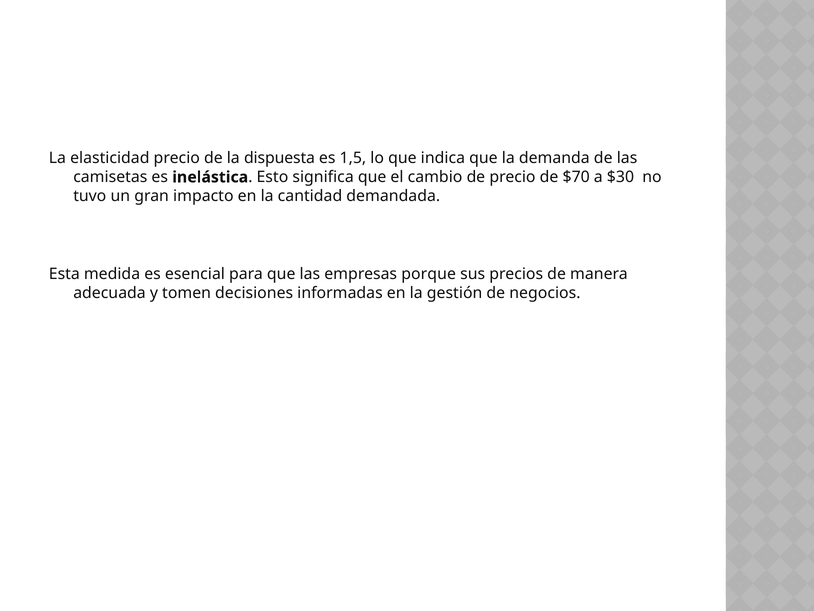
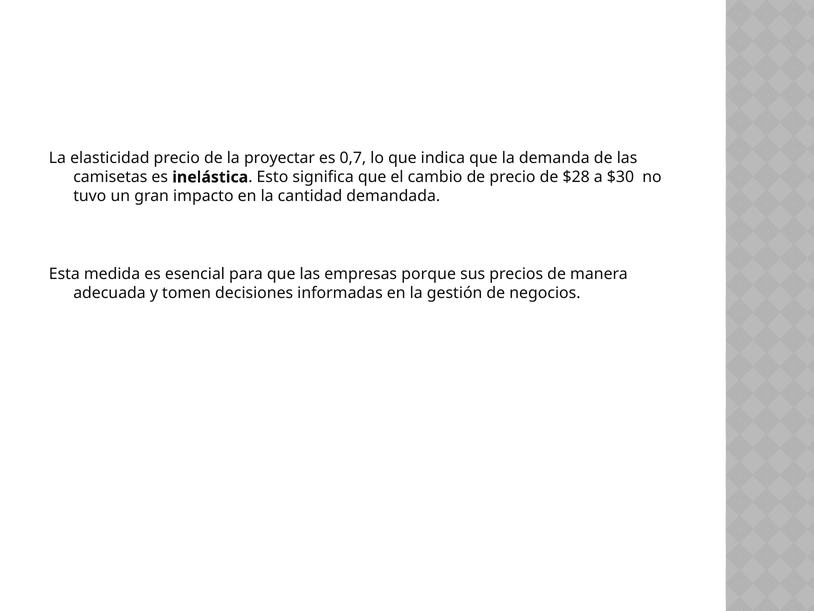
dispuesta: dispuesta -> proyectar (279, 158)
1,5: 1,5 -> 0,7 (353, 158)
$70: $70 -> $28 (576, 177)
